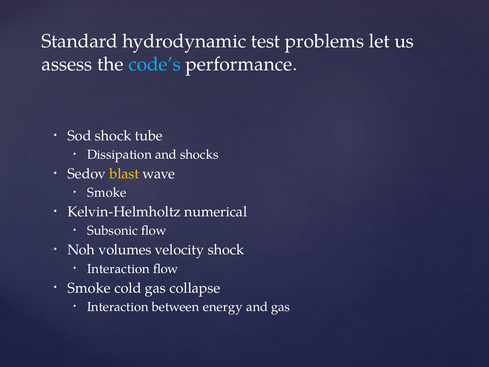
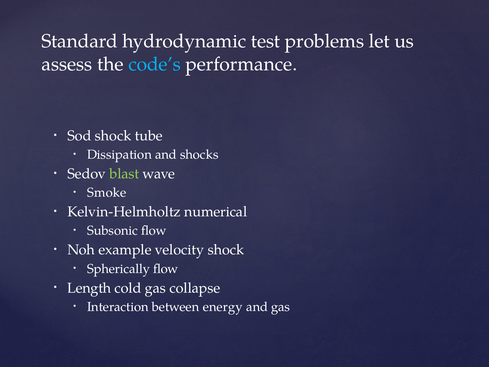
blast colour: yellow -> light green (124, 174)
volumes: volumes -> example (125, 250)
Interaction: Interaction -> Spherically (118, 269)
Smoke: Smoke -> Length (89, 288)
